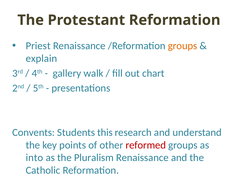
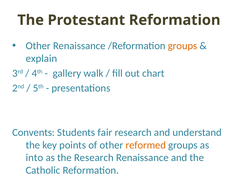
Priest: Priest -> Other (38, 46)
this: this -> fair (105, 133)
reformed colour: red -> orange (146, 145)
the Pluralism: Pluralism -> Research (94, 158)
